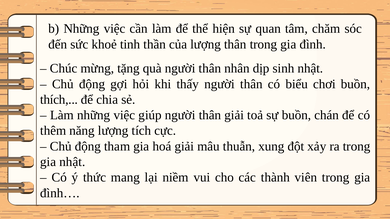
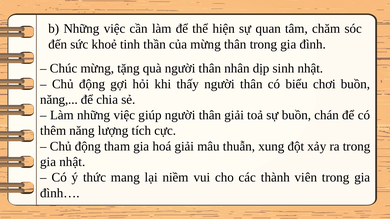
của lượng: lượng -> mừng (206, 44)
thích: thích -> năng (59, 100)
